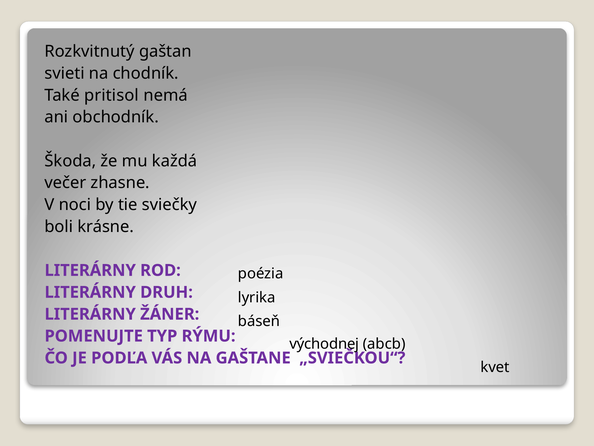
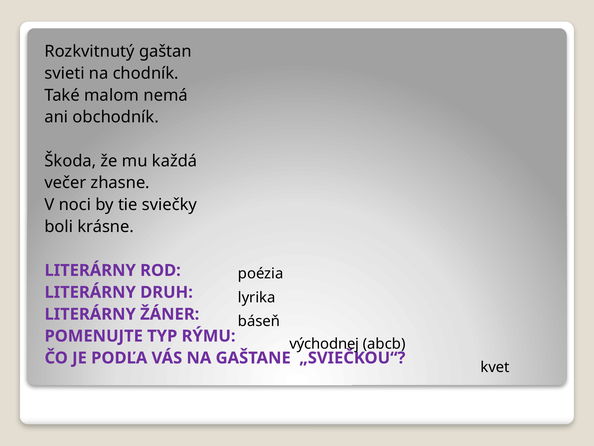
pritisol: pritisol -> malom (112, 95)
